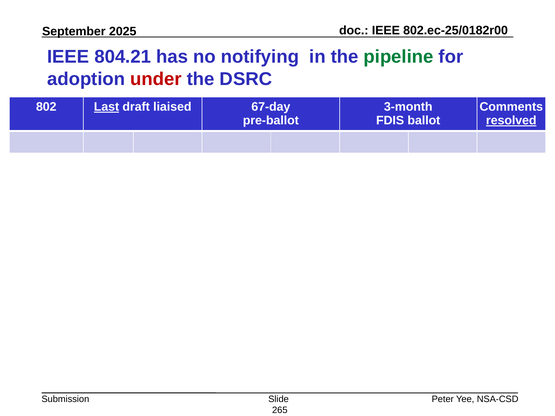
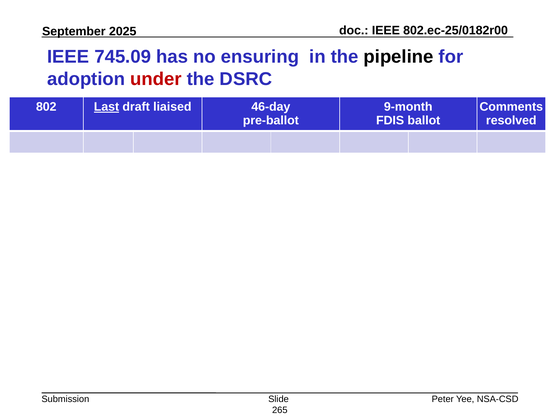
804.21: 804.21 -> 745.09 (123, 57)
notifying: notifying -> ensuring (260, 57)
pipeline colour: green -> black (399, 57)
67-day: 67-day -> 46-day (271, 107)
3-month: 3-month -> 9-month (408, 107)
resolved underline: present -> none (511, 121)
